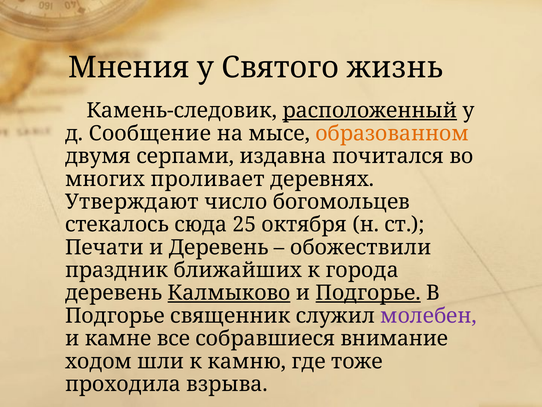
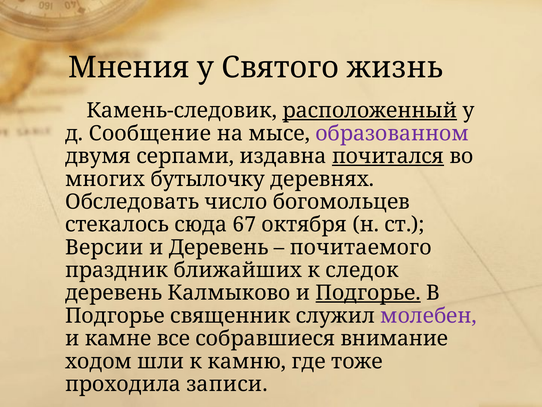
образованном colour: orange -> purple (392, 133)
почитался underline: none -> present (388, 156)
проливает: проливает -> бутылочку (208, 179)
Утверждают: Утверждают -> Обследовать (132, 202)
25: 25 -> 67 (244, 224)
Печати: Печати -> Версии (104, 247)
обожествили: обожествили -> почитаемого (361, 247)
города: города -> следoк (362, 270)
Калмыково underline: present -> none (229, 293)
взрыва: взрыва -> записи (227, 384)
